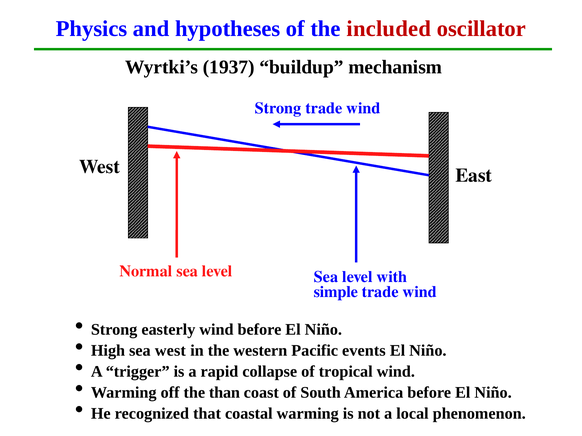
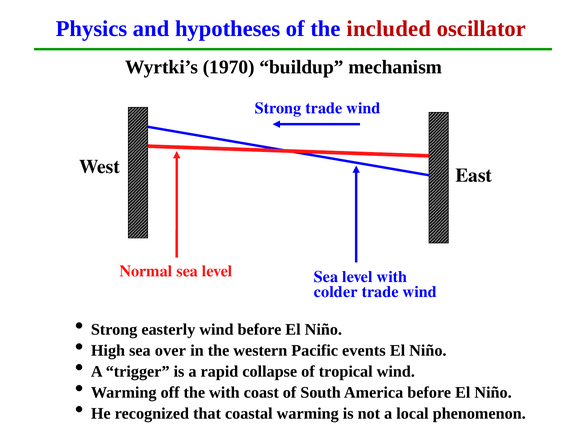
1937: 1937 -> 1970 (229, 67)
simple: simple -> colder (336, 292)
sea west: west -> over (170, 351)
the than: than -> with (224, 393)
